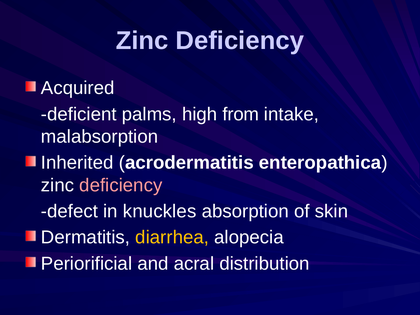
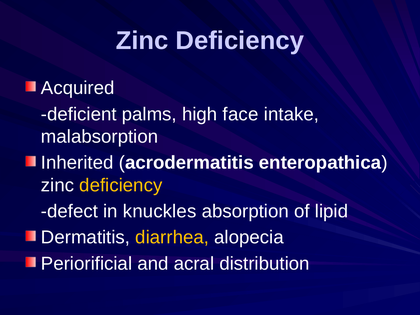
from: from -> face (241, 114)
deficiency colour: pink -> yellow (121, 185)
skin: skin -> lipid (331, 211)
